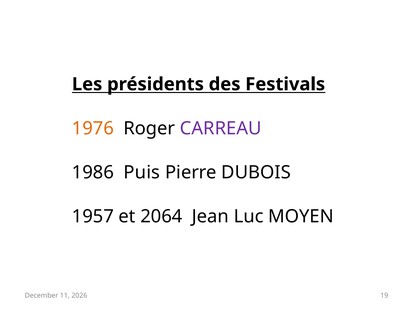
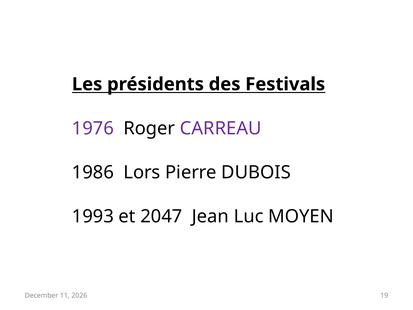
1976 colour: orange -> purple (93, 128)
Puis: Puis -> Lors (142, 172)
1957: 1957 -> 1993 (93, 216)
2064: 2064 -> 2047 (161, 216)
